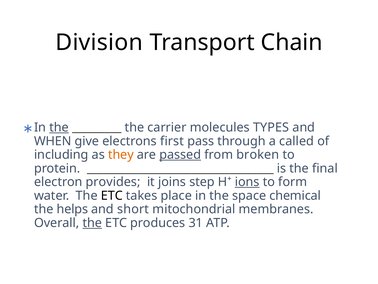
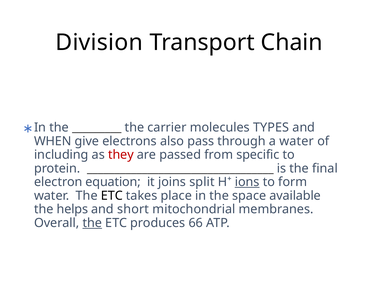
the underline: present -> none (59, 127)
first: first -> also (172, 141)
a called: called -> water (297, 141)
they colour: orange -> red (121, 154)
passed underline: present -> none (180, 154)
broken: broken -> specific (258, 154)
provides: provides -> equation (113, 182)
step: step -> split (202, 182)
chemical: chemical -> available (295, 195)
31: 31 -> 66 (196, 222)
